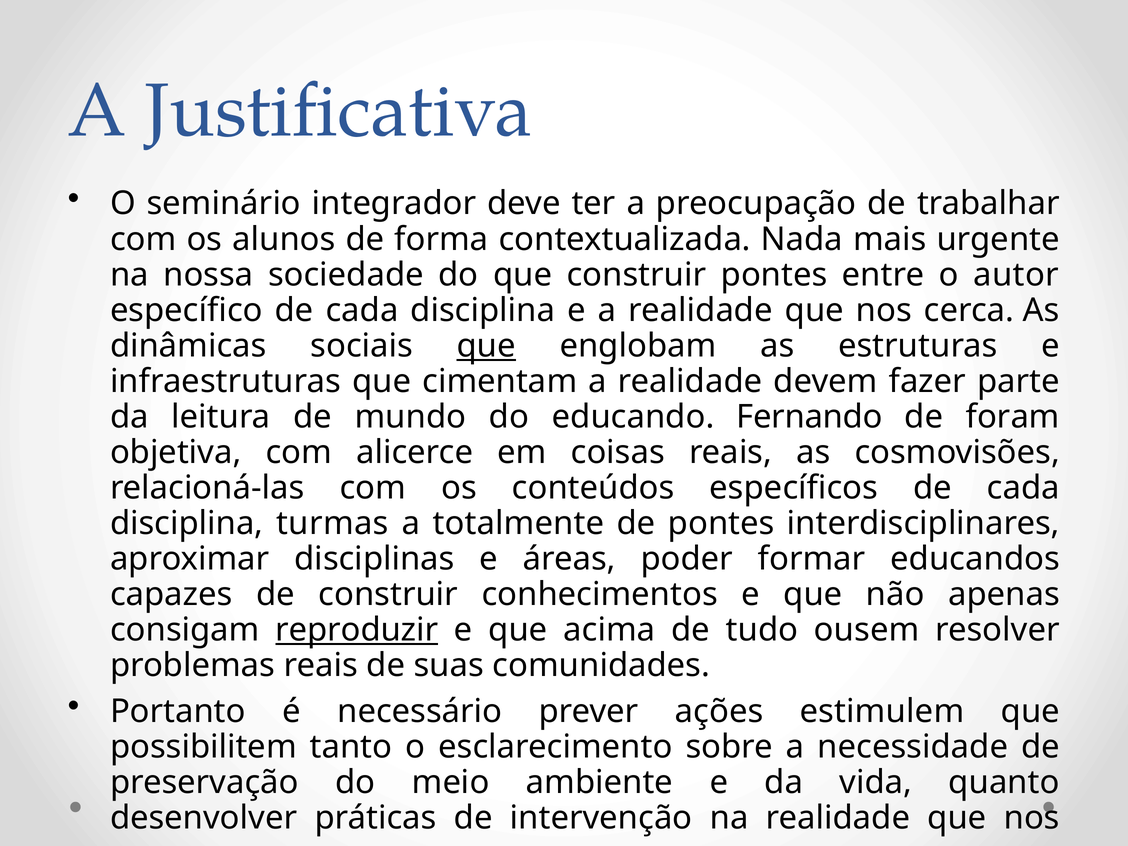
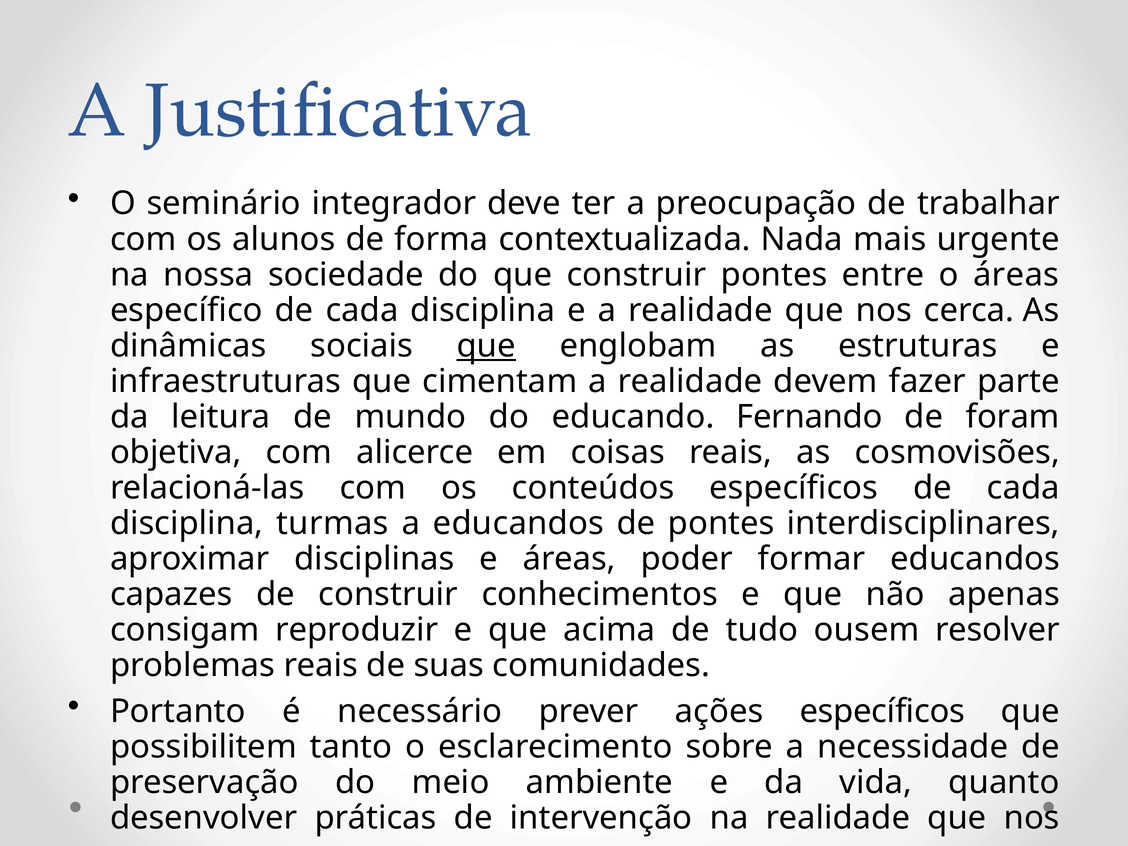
o autor: autor -> áreas (1016, 275)
a totalmente: totalmente -> educandos (518, 523)
reproduzir underline: present -> none (357, 630)
ações estimulem: estimulem -> específicos (882, 711)
